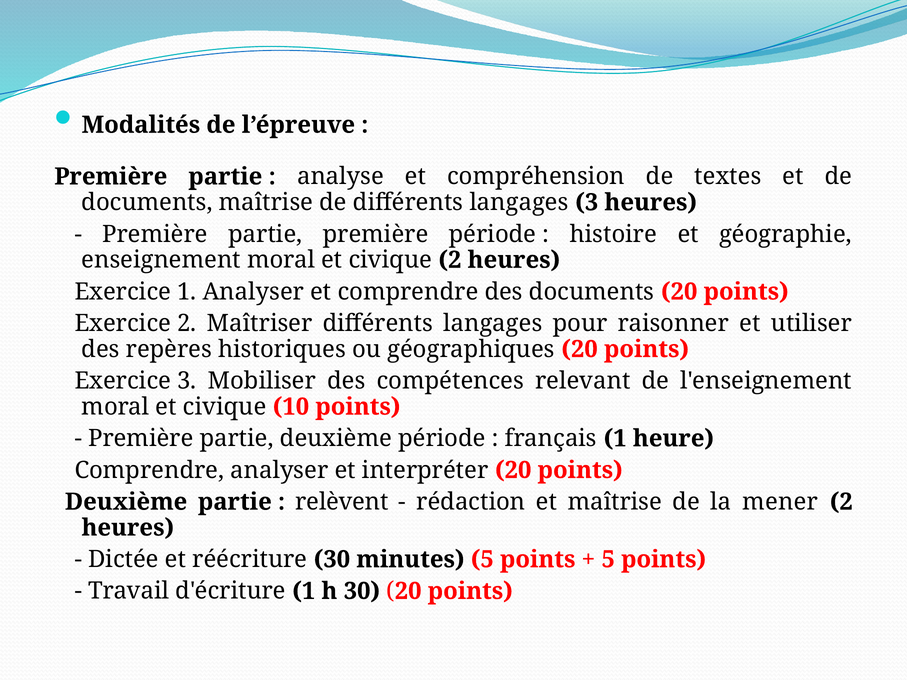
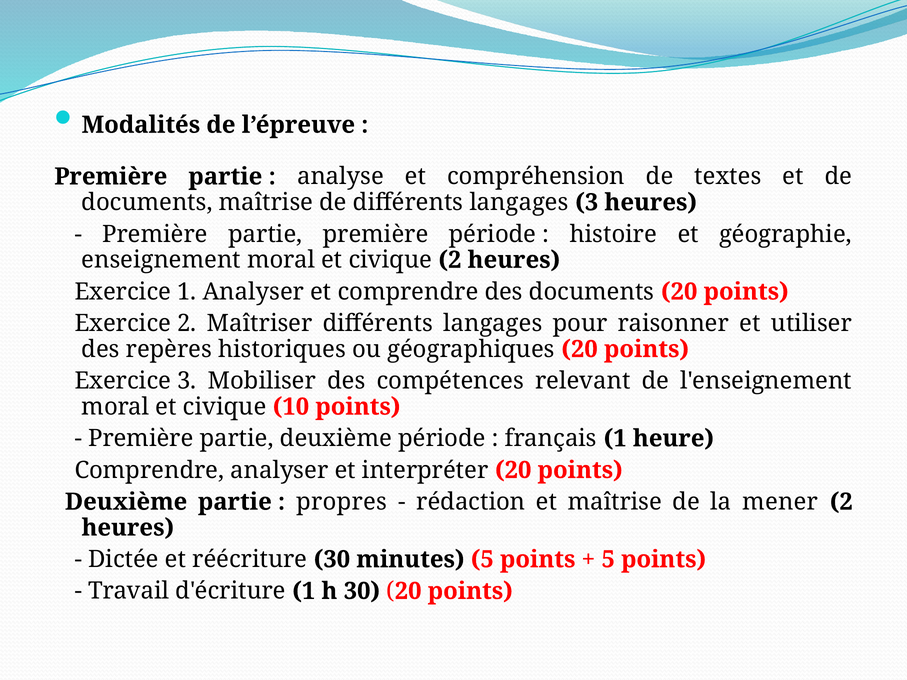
relèvent: relèvent -> propres (342, 502)
